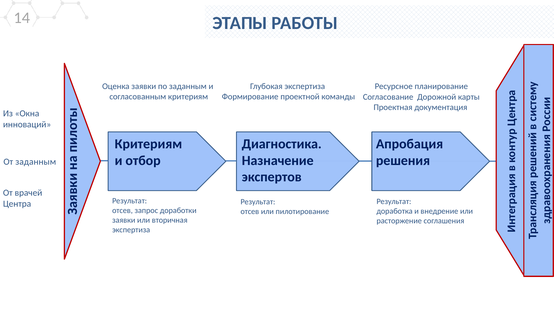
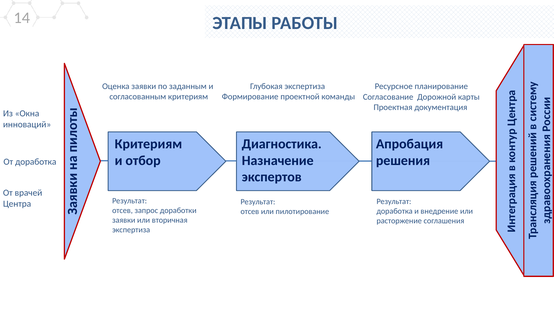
От заданным: заданным -> доработка (36, 162)
